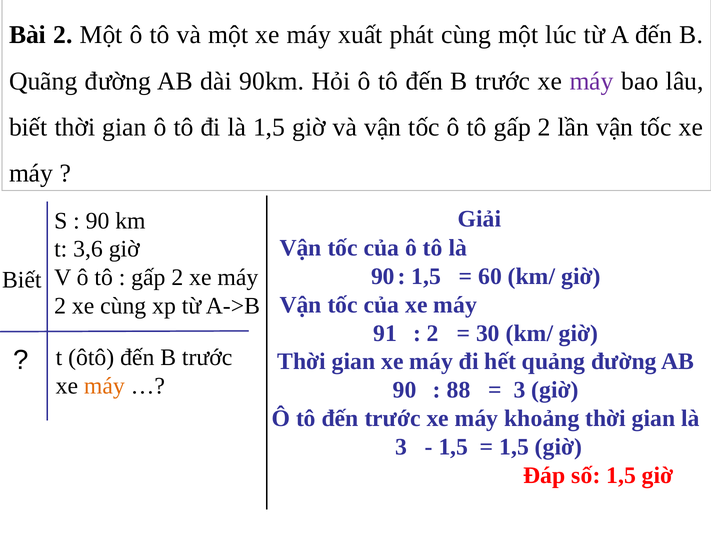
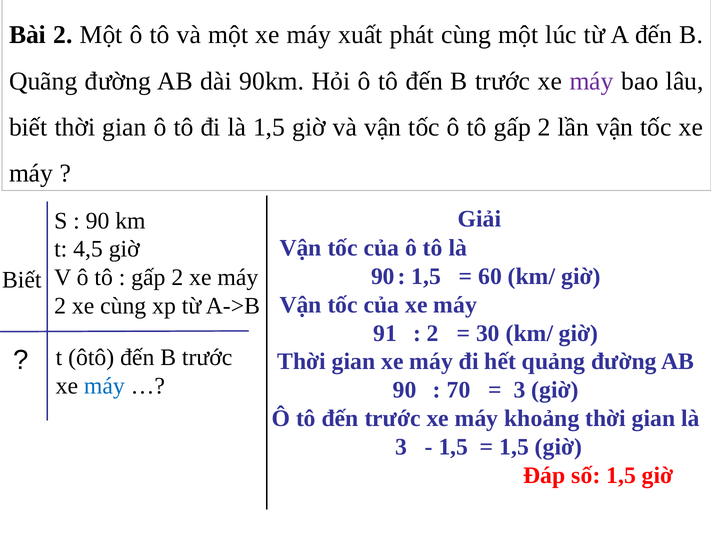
3,6: 3,6 -> 4,5 (88, 249)
máy colour: orange -> blue (104, 386)
88: 88 -> 70 (459, 390)
